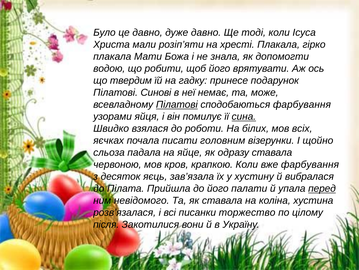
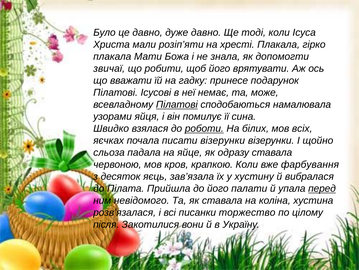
водою: водою -> звичаї (109, 68)
твердим: твердим -> вважати (131, 80)
Синові: Синові -> Ісусові (156, 92)
сподобаються фарбування: фарбування -> намалювала (302, 104)
сина underline: present -> none (244, 116)
роботи underline: none -> present (204, 128)
писати головним: головним -> візерунки (223, 140)
